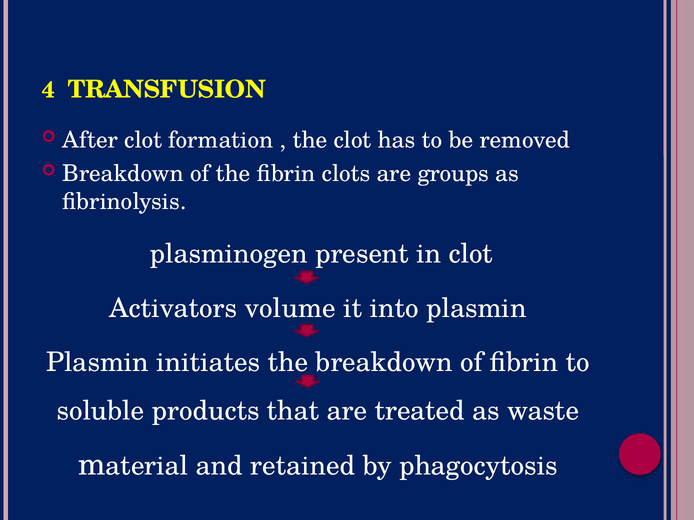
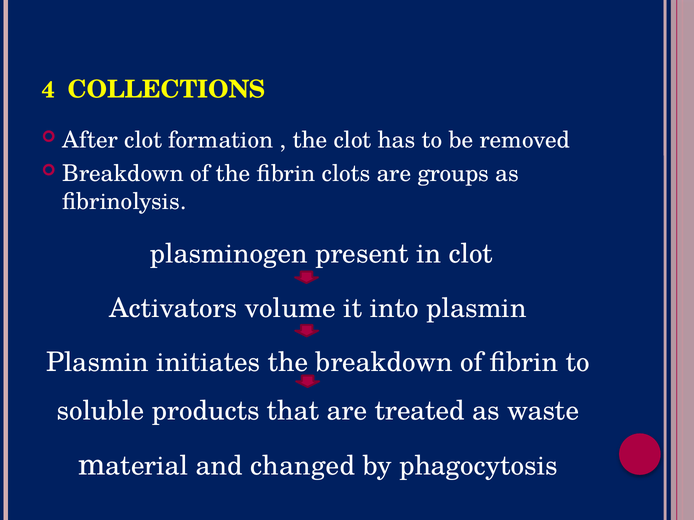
TRANSFUSION: TRANSFUSION -> COLLECTIONS (167, 90)
retained: retained -> changed (303, 466)
